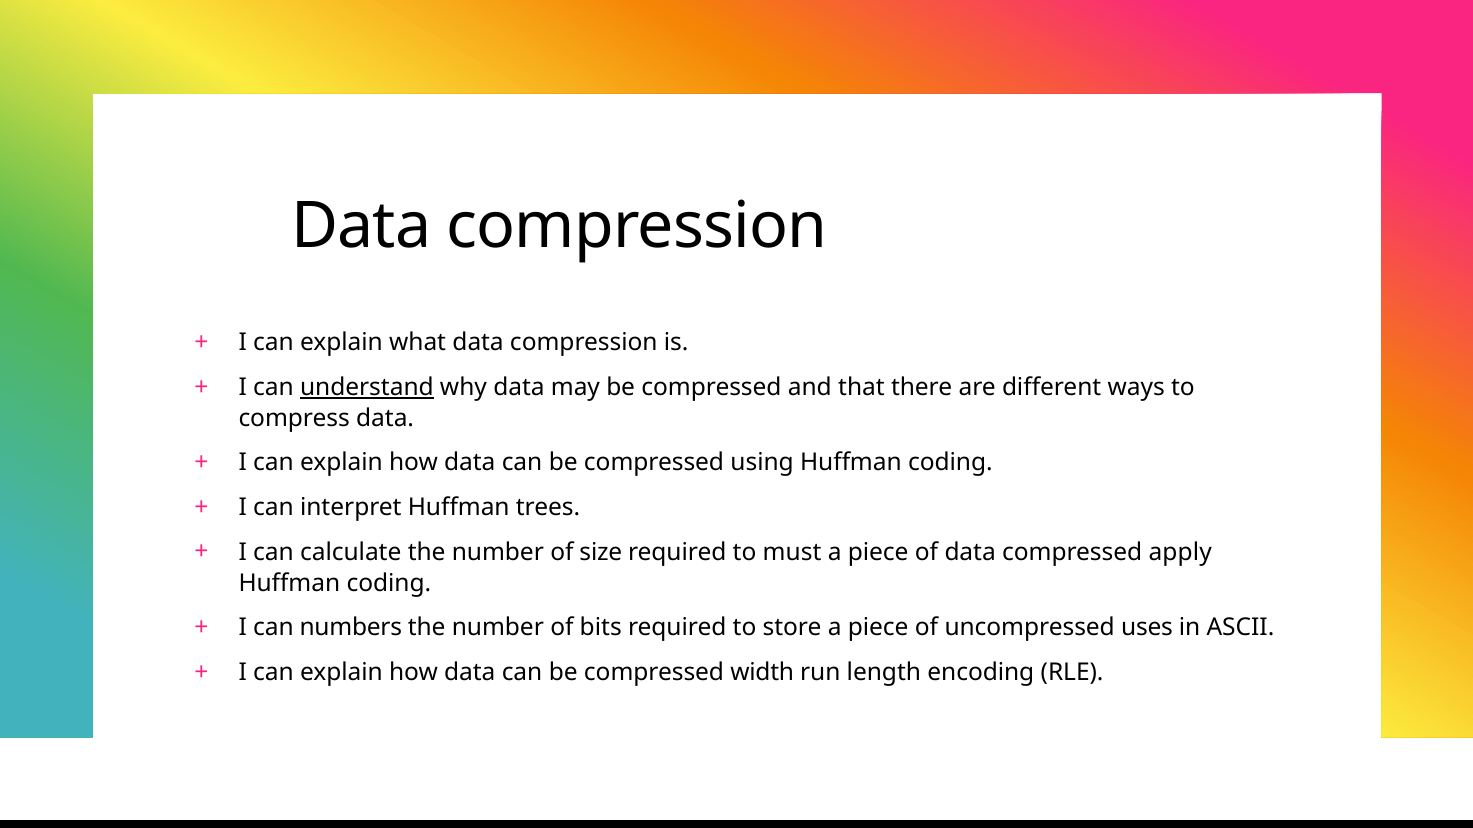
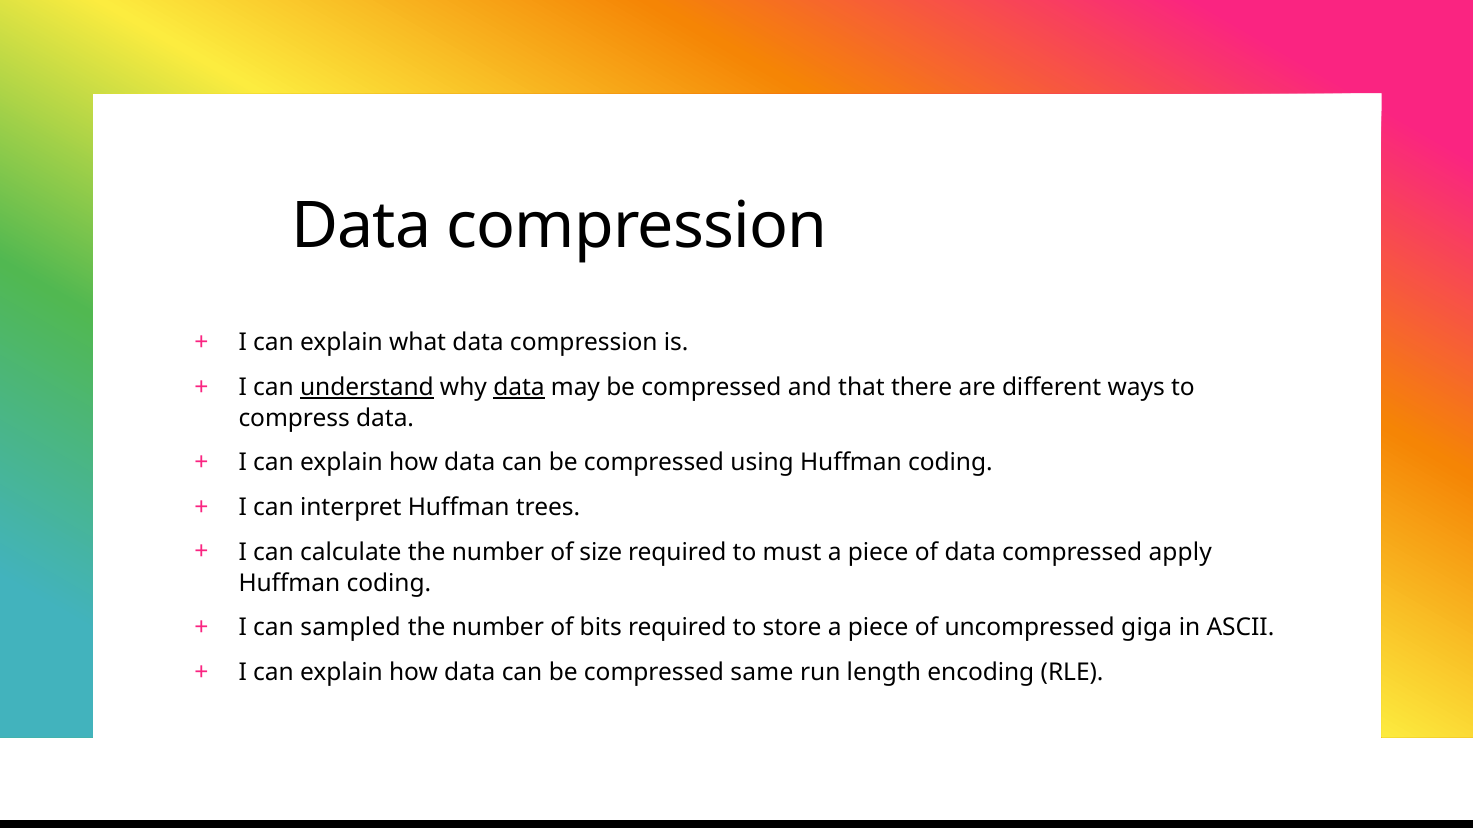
data underline: none -> present (519, 388)
numbers: numbers -> sampled (351, 628)
uses: uses -> giga (1147, 628)
width: width -> same (762, 673)
